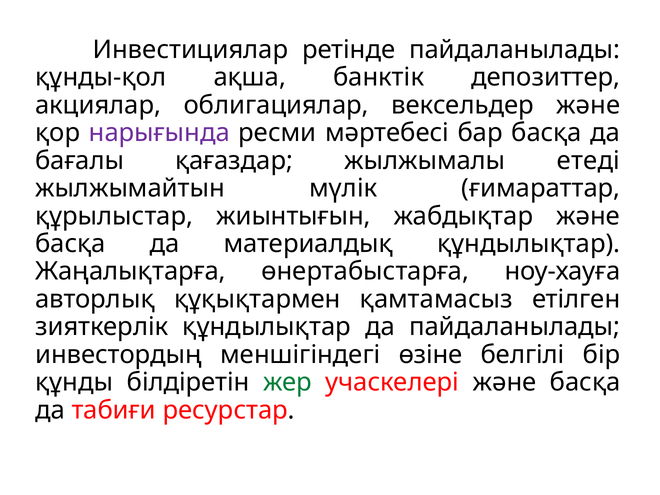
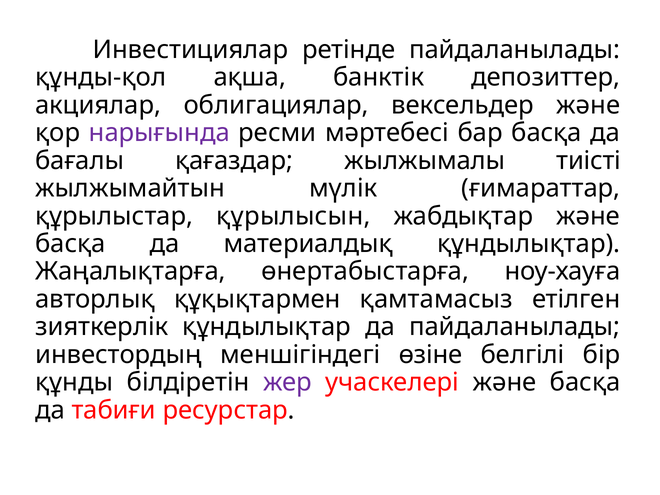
етеді: етеді -> тиісті (589, 161)
жиынтығын: жиынтығын -> құрылысын (293, 216)
жер colour: green -> purple (288, 382)
